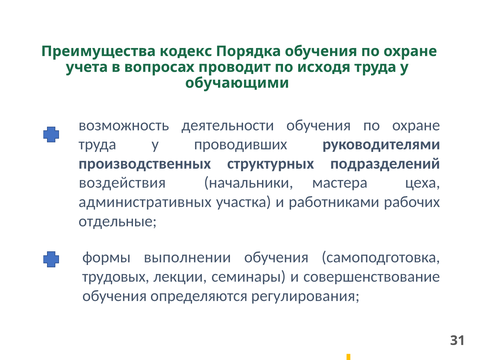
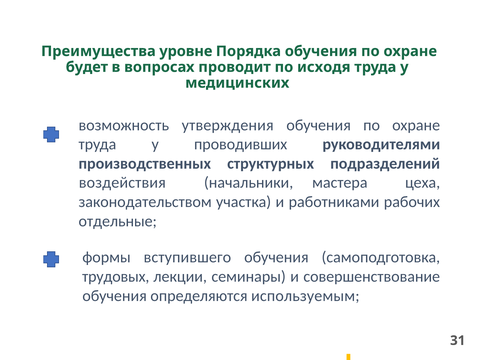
кодекс: кодекс -> уровне (186, 51)
учета: учета -> будет (87, 67)
обучающими: обучающими -> медицинских (237, 83)
деятельности: деятельности -> утверждения (228, 125)
административных: административных -> законодательством (145, 202)
выполнении: выполнении -> вступившего (187, 258)
регулирования: регулирования -> используемым (305, 296)
